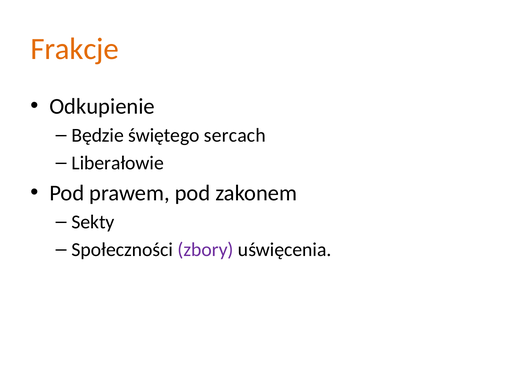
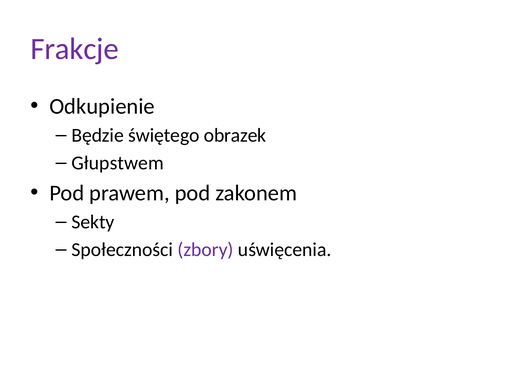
Frakcje colour: orange -> purple (75, 49)
sercach: sercach -> obrazek (235, 135)
Liberałowie: Liberałowie -> Głupstwem (118, 163)
